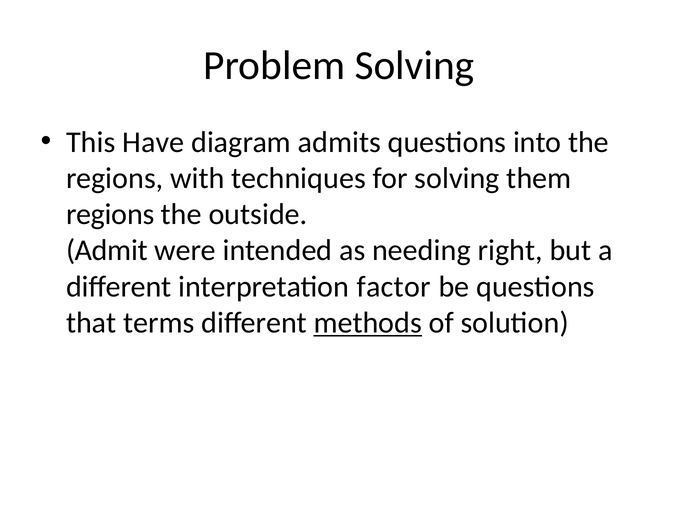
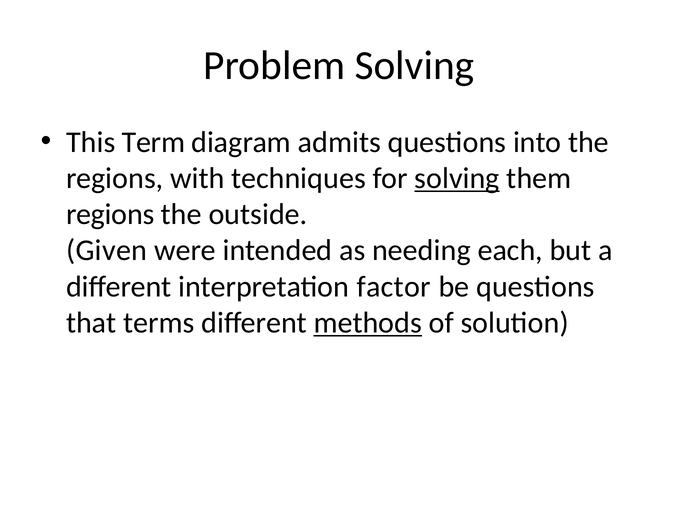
Have: Have -> Term (153, 142)
solving underline: none -> present (457, 178)
Admit: Admit -> Given (107, 251)
right: right -> each (510, 251)
